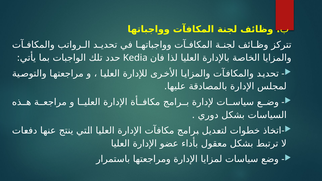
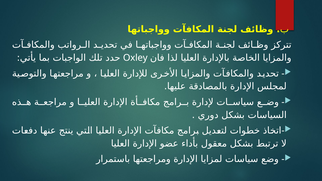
Kedia: Kedia -> Oxley (135, 58)
